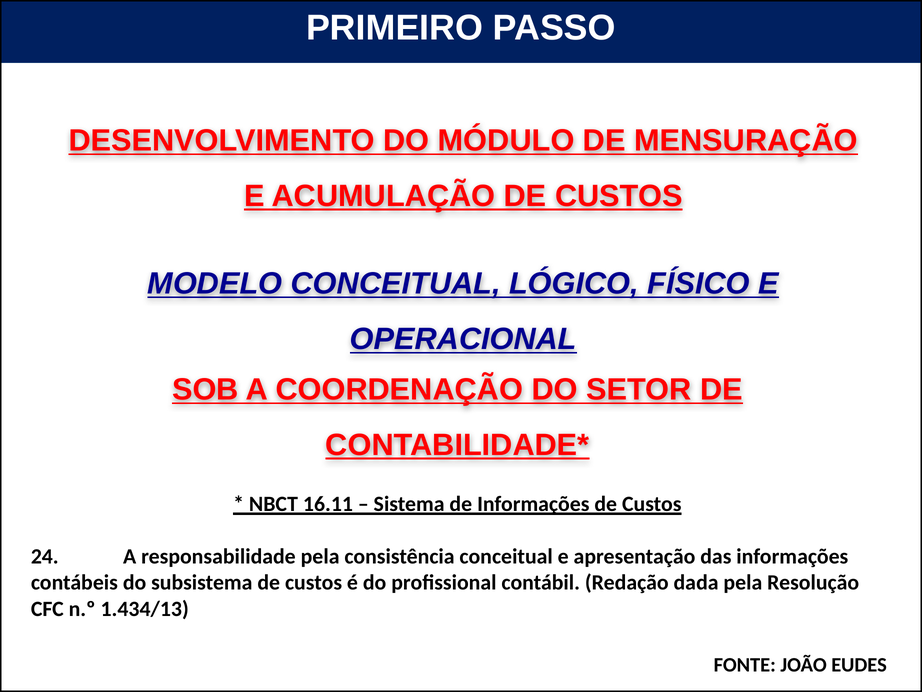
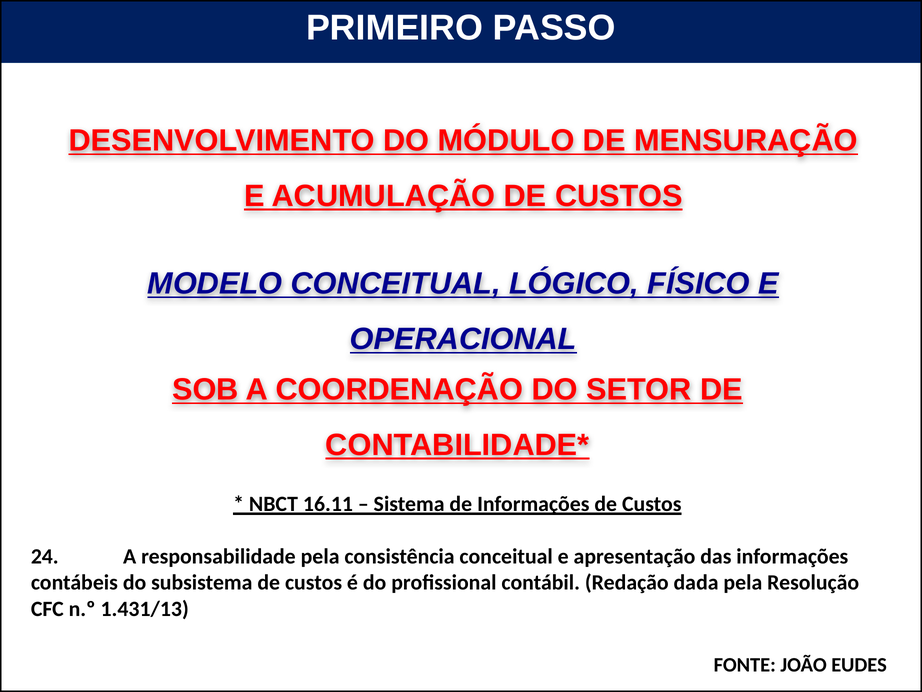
1.434/13: 1.434/13 -> 1.431/13 (145, 608)
